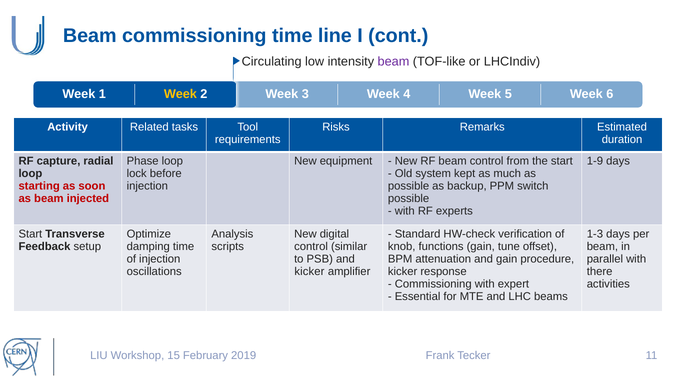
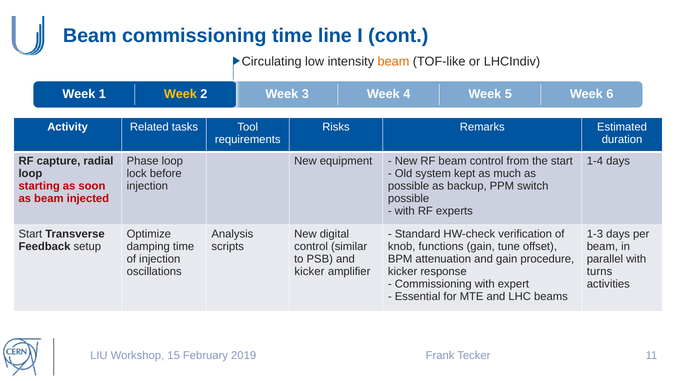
beam colour: purple -> orange (393, 61)
1-9: 1-9 -> 1-4 (595, 161)
there: there -> turns (600, 271)
